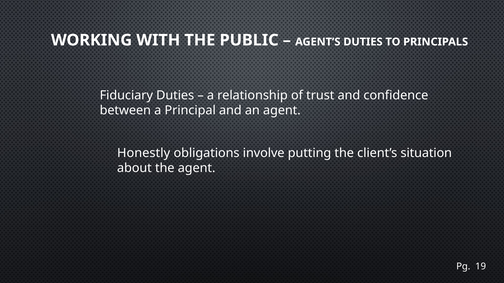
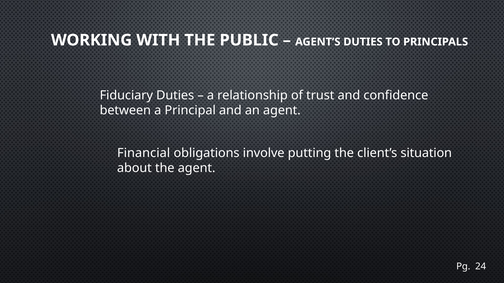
Honestly: Honestly -> Financial (144, 153)
19: 19 -> 24 (481, 267)
